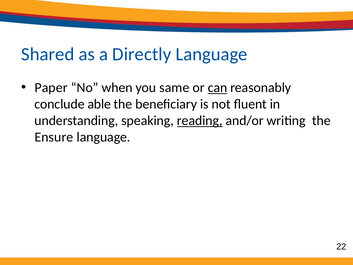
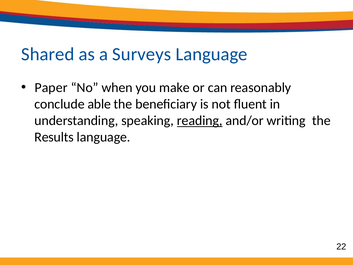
Directly: Directly -> Surveys (142, 54)
same: same -> make (174, 88)
can underline: present -> none (218, 88)
Ensure: Ensure -> Results (54, 137)
